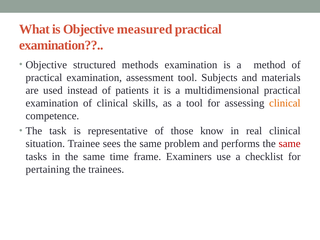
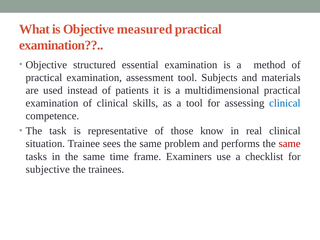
methods: methods -> essential (140, 65)
clinical colour: orange -> blue (285, 103)
pertaining: pertaining -> subjective (48, 169)
